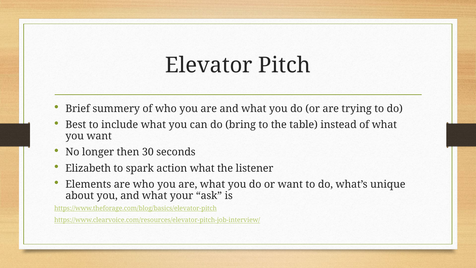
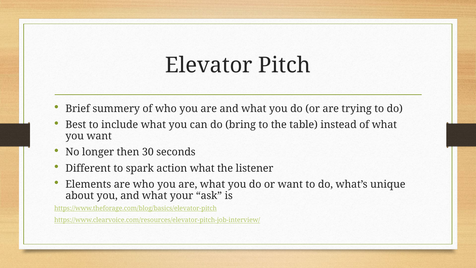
Elizabeth: Elizabeth -> Different (88, 168)
